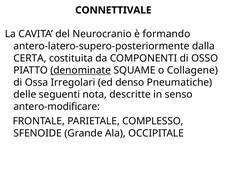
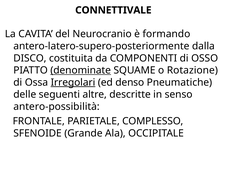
CERTA: CERTA -> DISCO (30, 58)
Collagene: Collagene -> Rotazione (192, 70)
Irregolari underline: none -> present (73, 82)
nota: nota -> altre (95, 95)
antero-modificare: antero-modificare -> antero-possibilità (57, 107)
